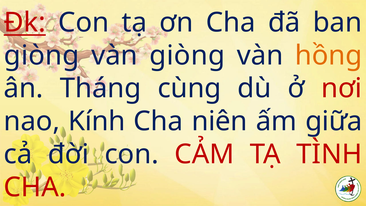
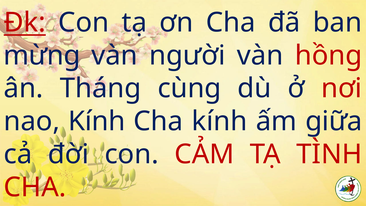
giòng: giòng -> mừng (42, 55)
vàn giòng: giòng -> người (187, 55)
hồng colour: orange -> red (329, 55)
Cha niên: niên -> kính (219, 121)
